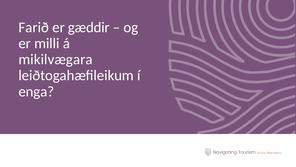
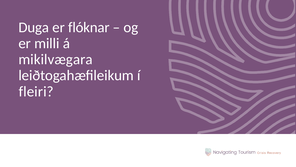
Farið: Farið -> Duga (34, 27)
gæddir: gæddir -> flóknar (89, 27)
enga: enga -> fleiri (36, 91)
